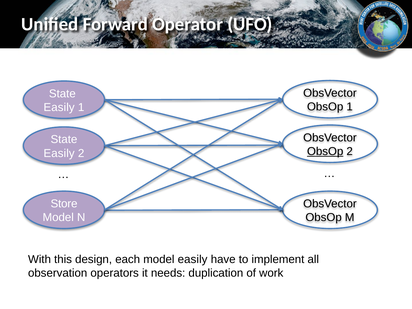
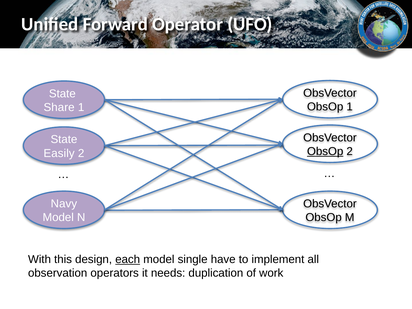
Easily: Easily -> Share (59, 107)
Store: Store -> Navy (64, 204)
each underline: none -> present (128, 259)
model easily: easily -> single (193, 259)
